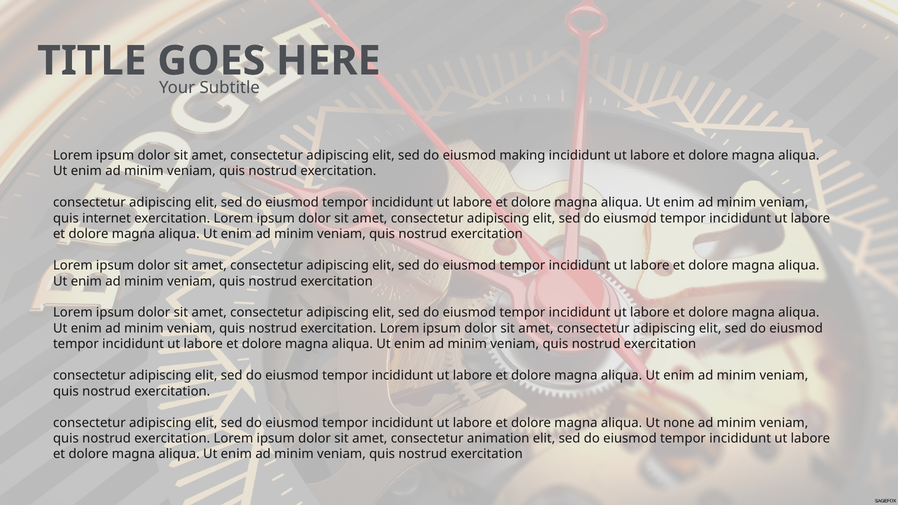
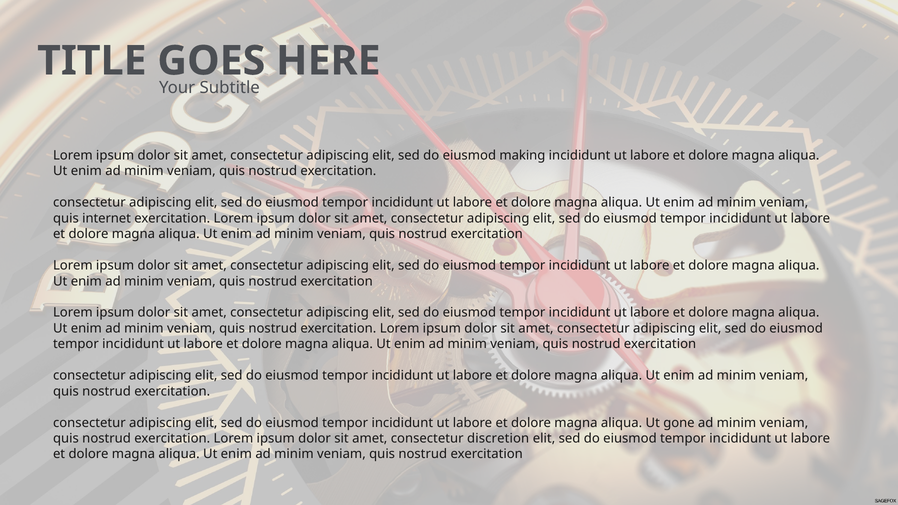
none: none -> gone (679, 423)
animation: animation -> discretion (498, 439)
